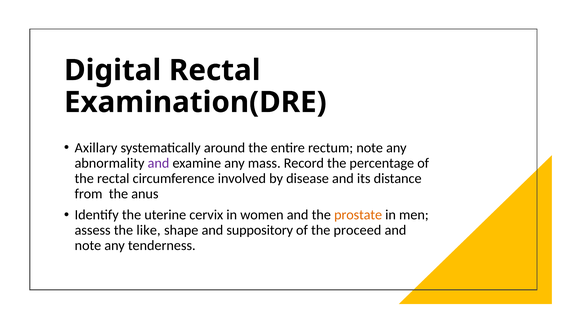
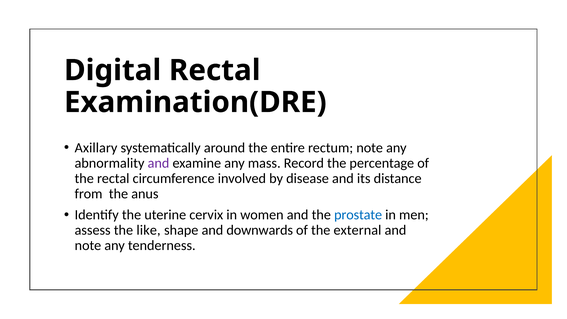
prostate colour: orange -> blue (358, 215)
suppository: suppository -> downwards (260, 230)
proceed: proceed -> external (357, 230)
